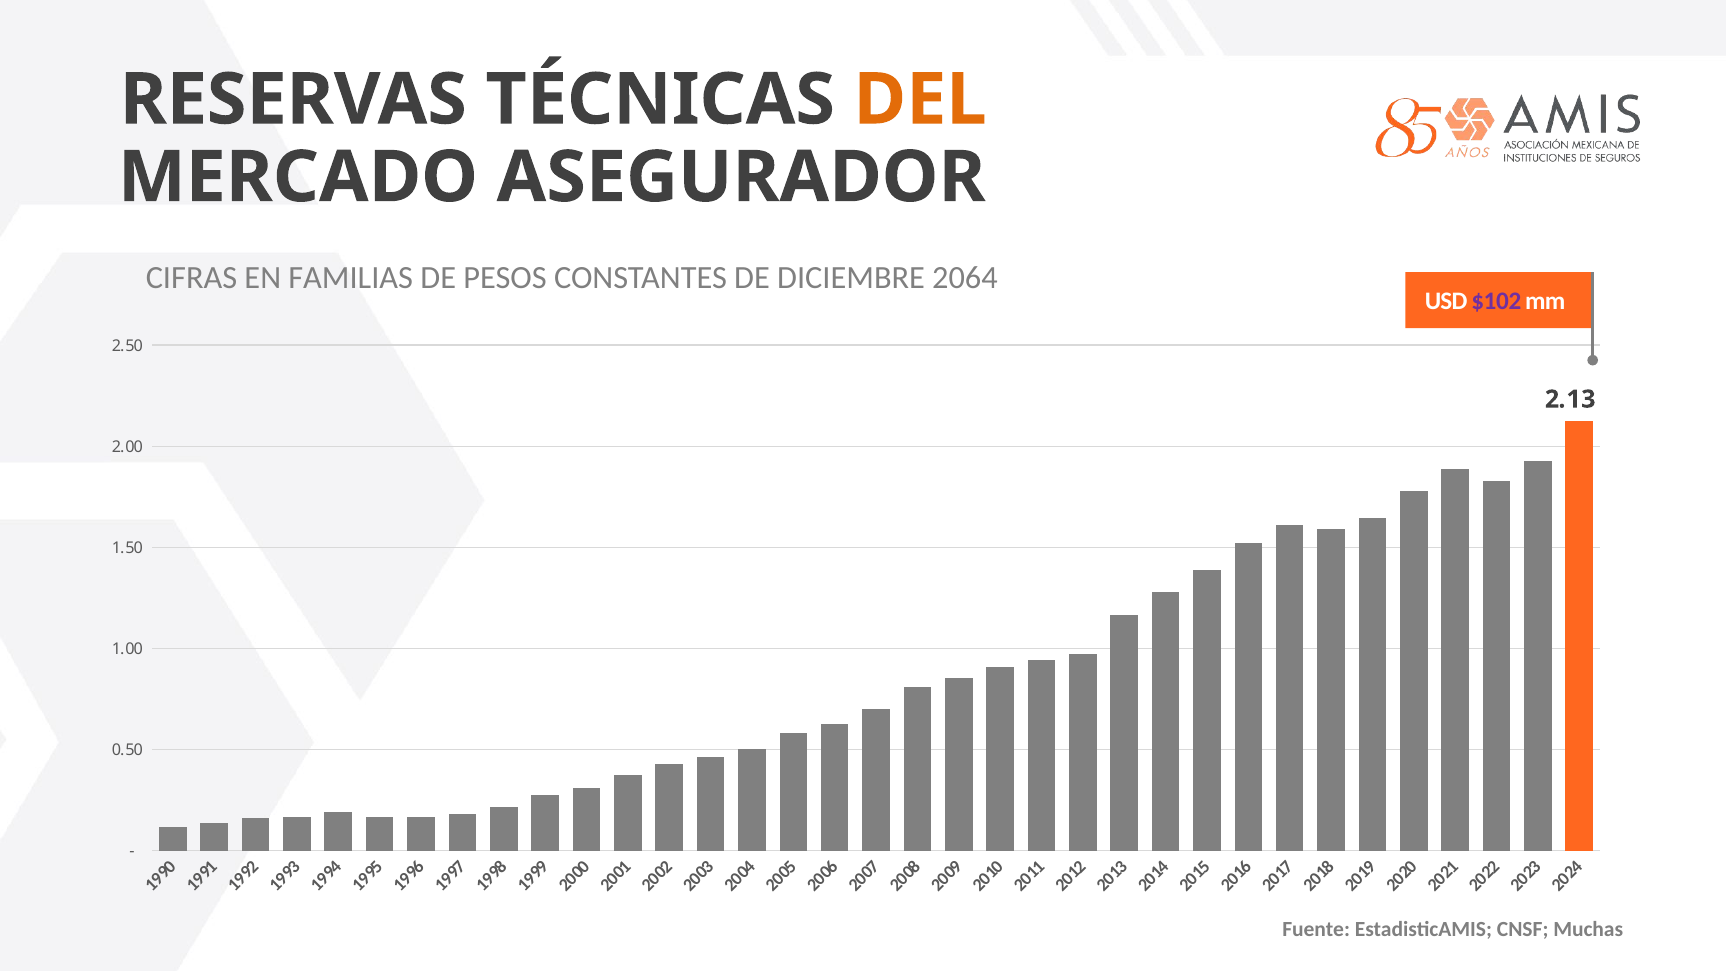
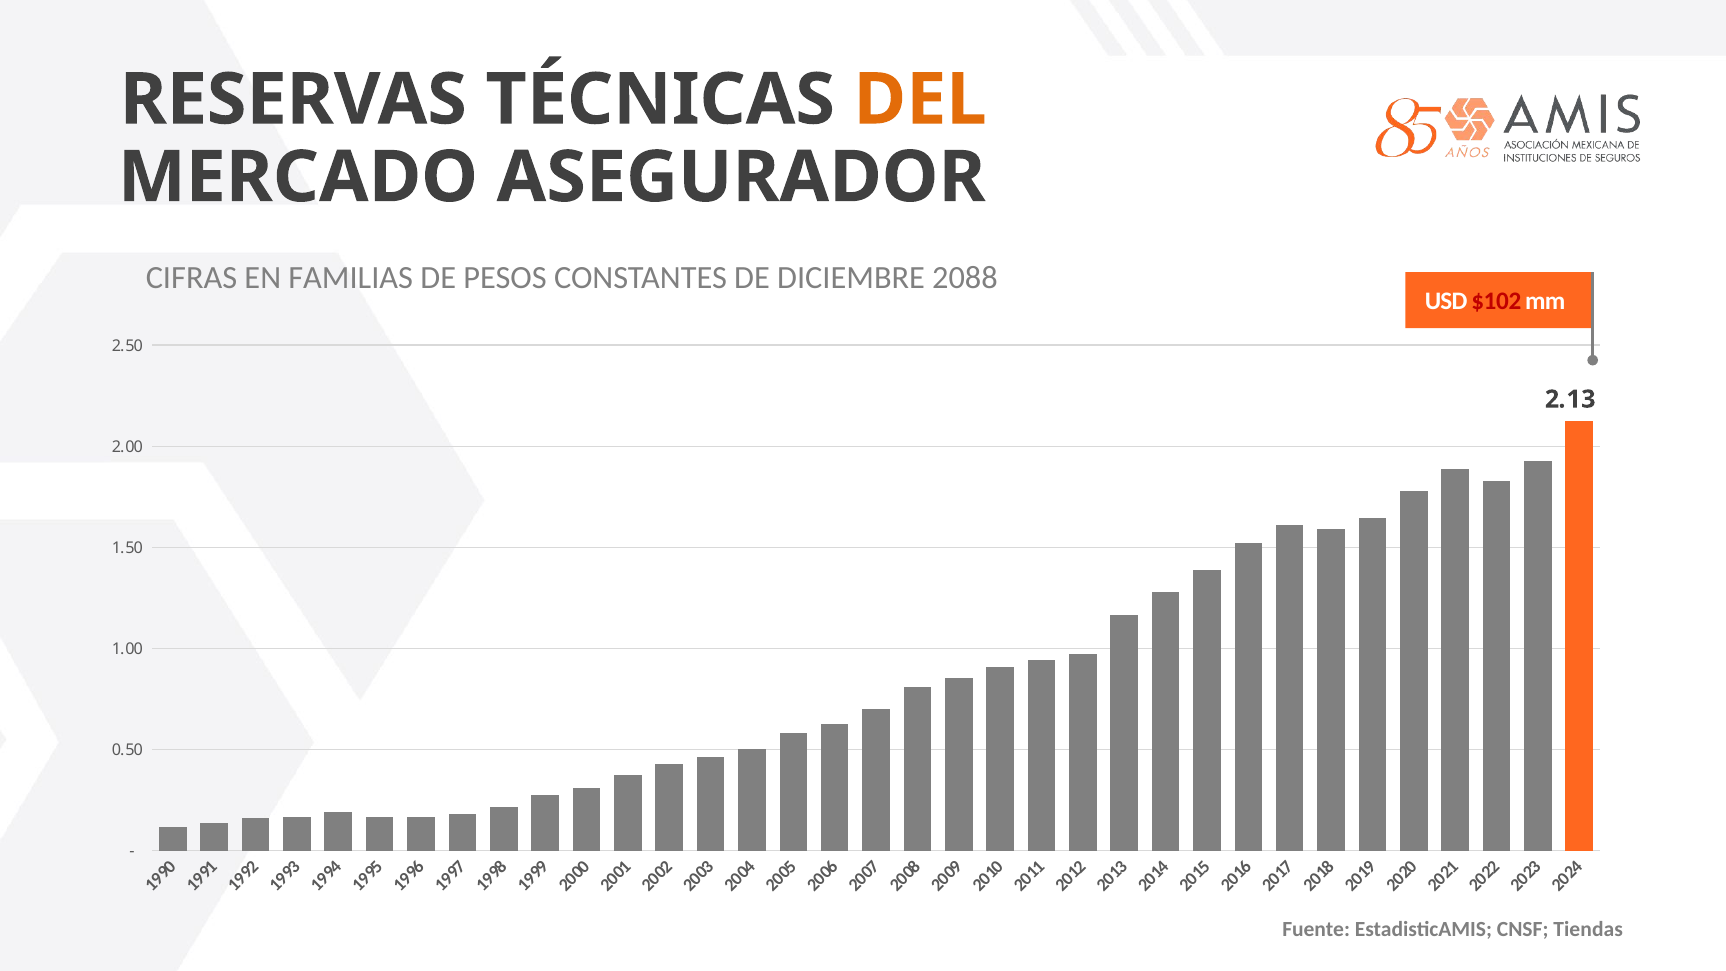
2064: 2064 -> 2088 (965, 278)
$102 colour: purple -> red (1496, 302)
Muchas: Muchas -> Tiendas (1588, 929)
